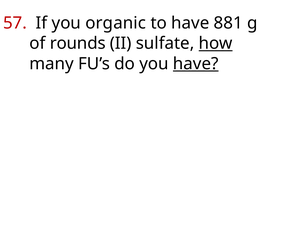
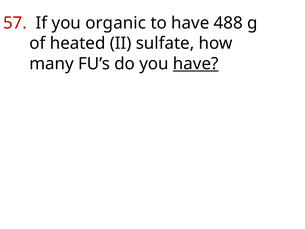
881: 881 -> 488 (228, 23)
rounds: rounds -> heated (78, 43)
how underline: present -> none (216, 43)
